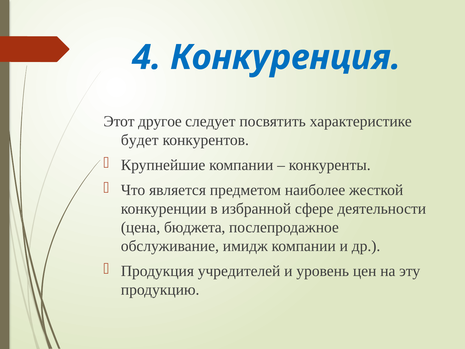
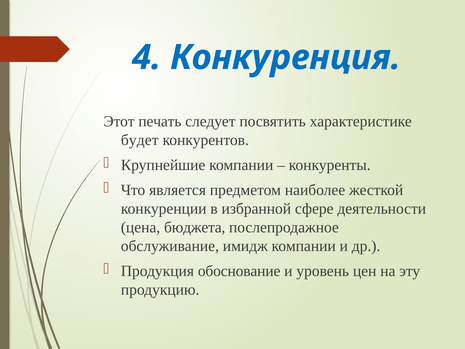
другое: другое -> печать (160, 121)
учредителей: учредителей -> обоснование (239, 271)
